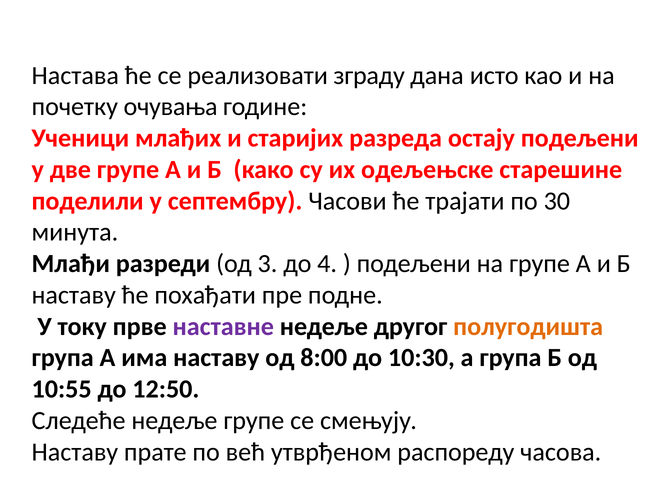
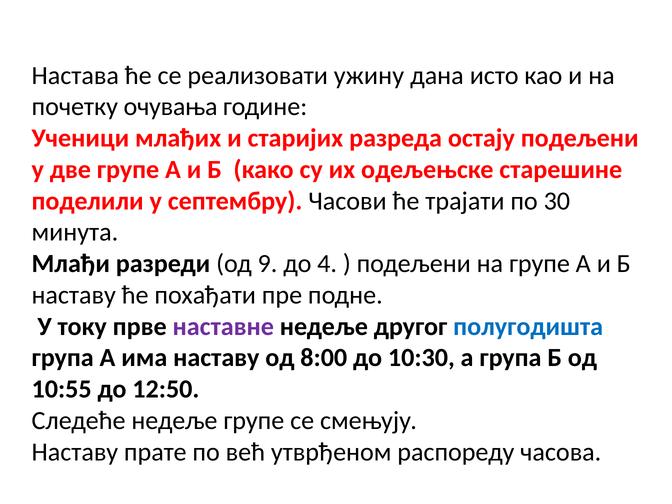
зграду: зграду -> ужину (369, 75)
3: 3 -> 9 (267, 264)
полугодишта colour: orange -> blue (528, 326)
